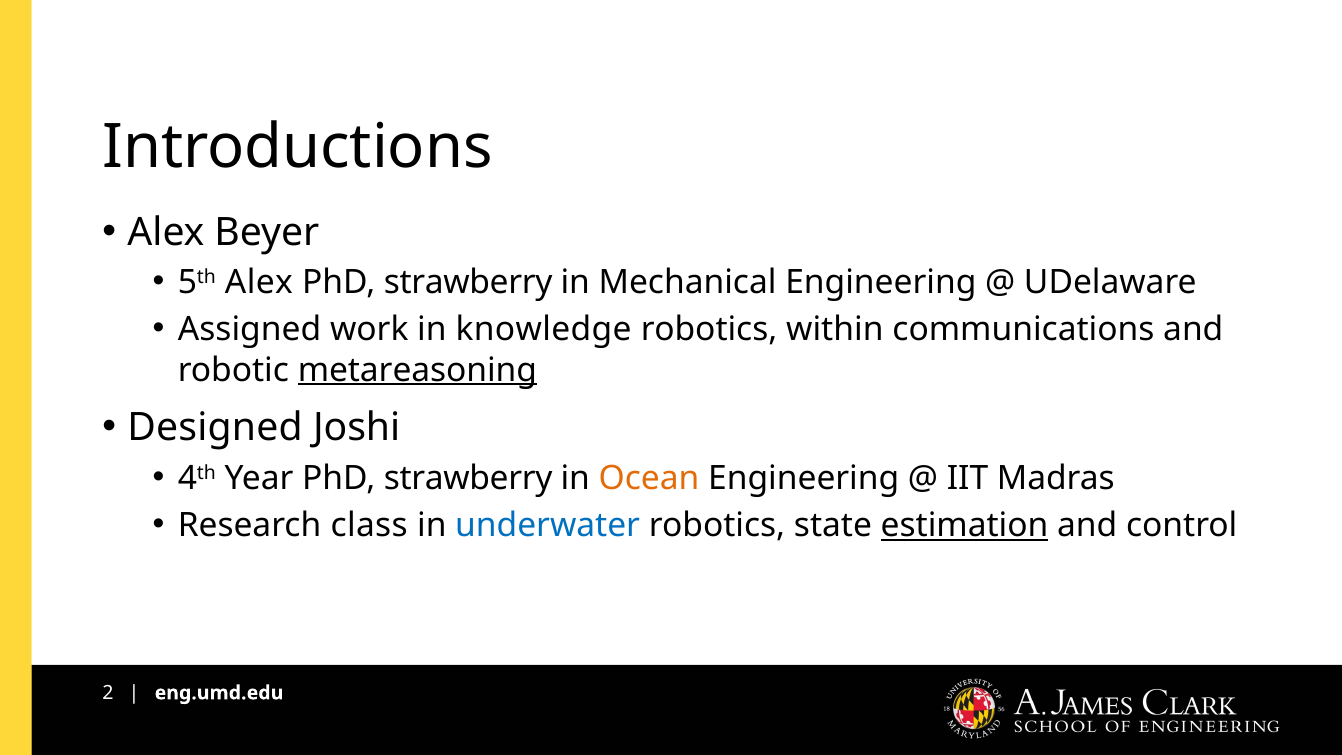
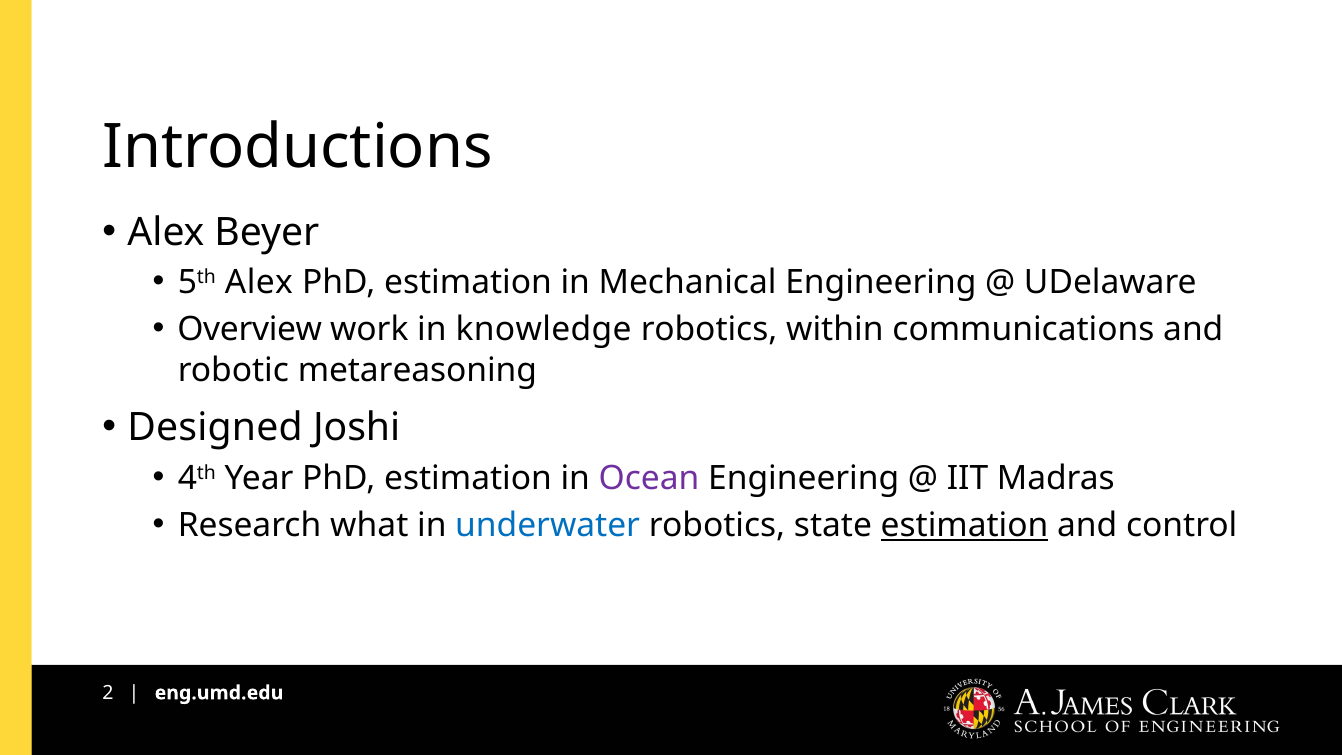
strawberry: strawberry -> estimation (468, 282)
Assigned: Assigned -> Overview (250, 330)
metareasoning underline: present -> none (417, 370)
Year PhD strawberry: strawberry -> estimation (468, 478)
Ocean colour: orange -> purple (649, 478)
class: class -> what (369, 525)
